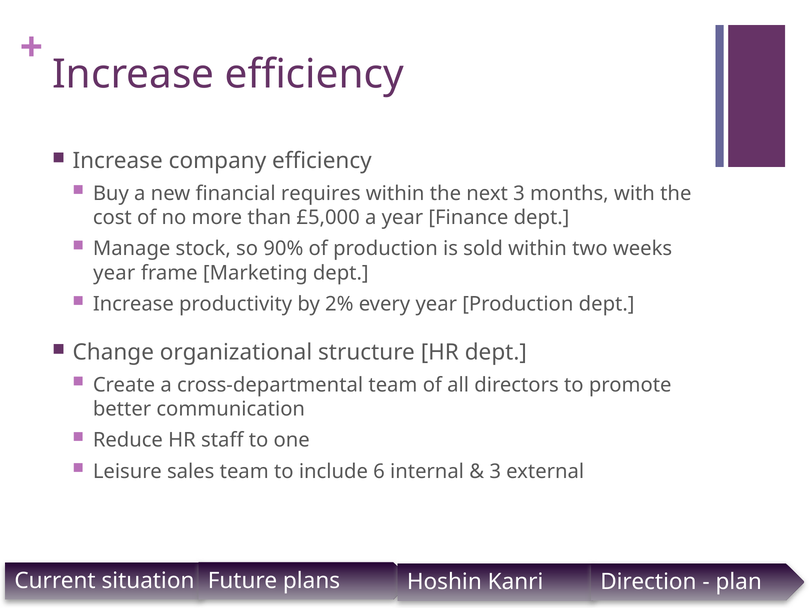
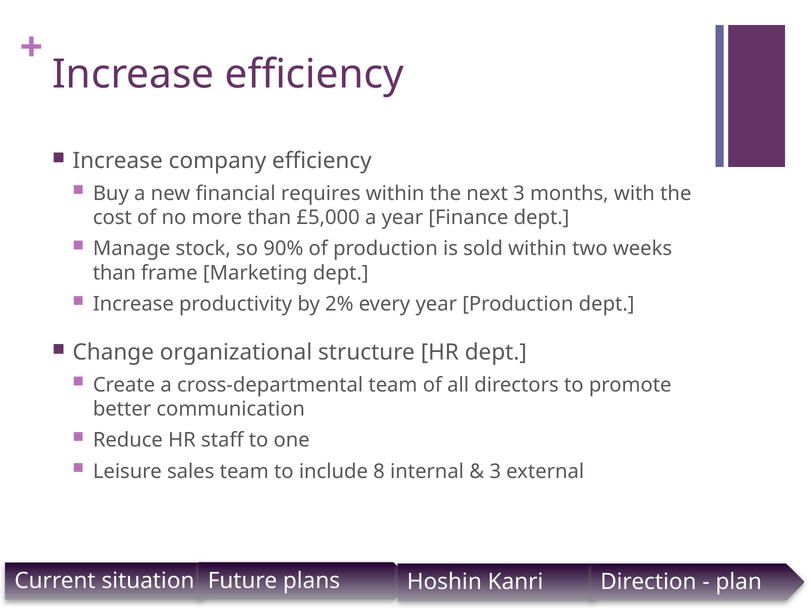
year: year -> than (114, 273)
6: 6 -> 8 (379, 472)
